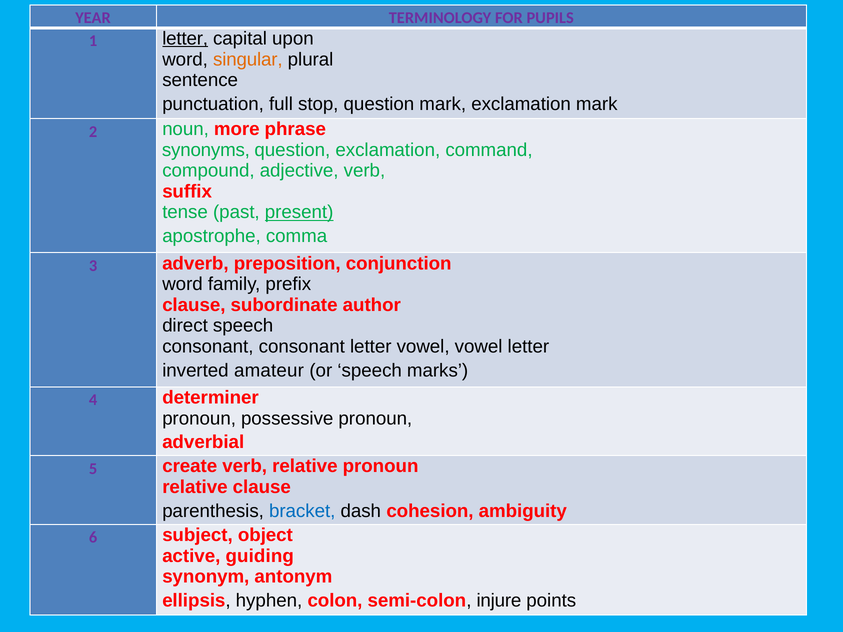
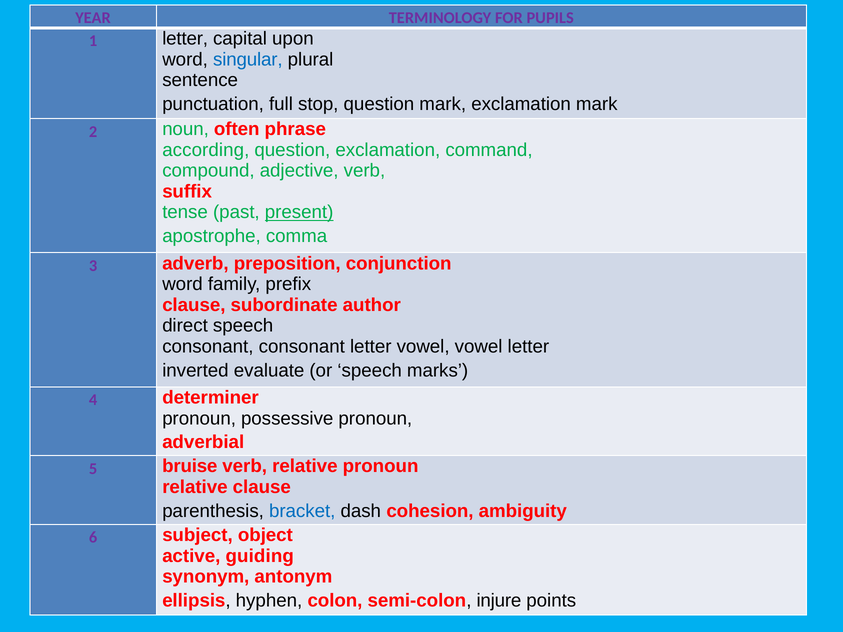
letter underline: present -> none (185, 39)
singular colour: orange -> blue (248, 59)
more: more -> often (237, 129)
synonyms: synonyms -> according (206, 150)
amateur: amateur -> evaluate (269, 371)
create: create -> bruise (190, 467)
